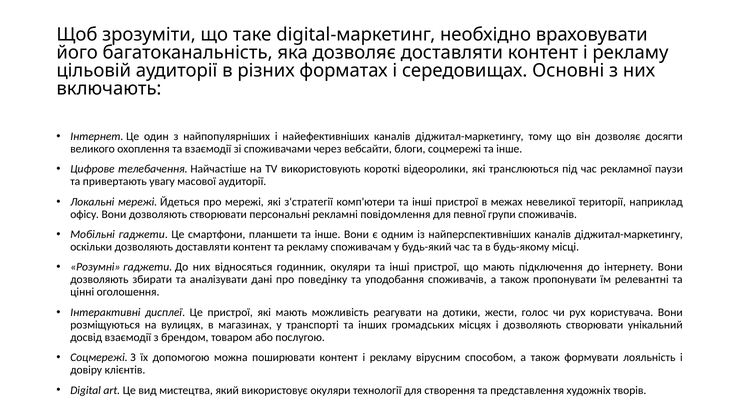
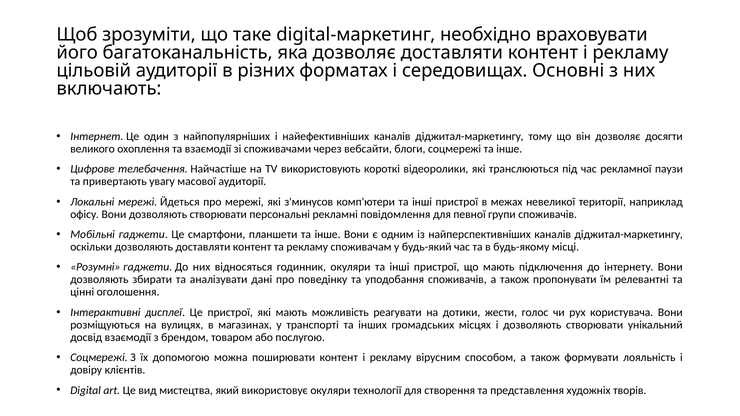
з'стратегії: з'стратегії -> з'минусов (309, 202)
